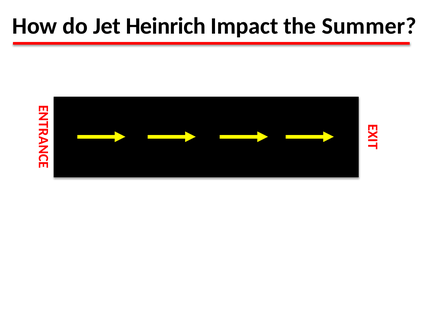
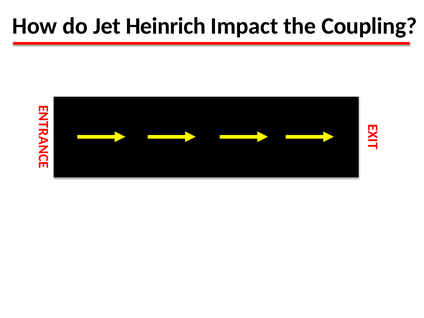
Summer: Summer -> Coupling (369, 26)
